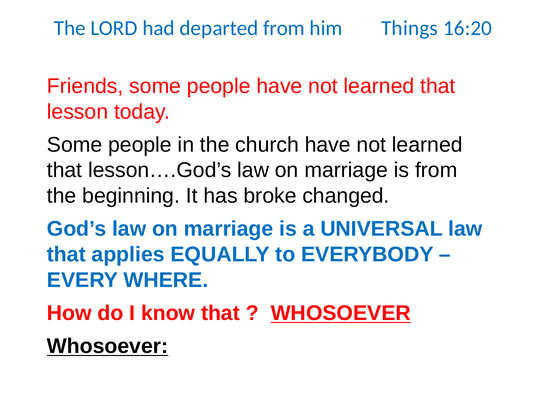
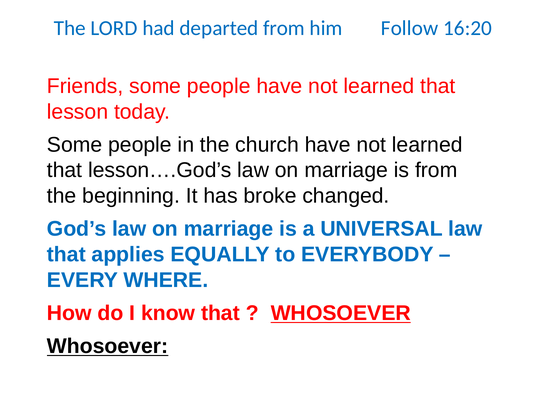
Things: Things -> Follow (410, 28)
